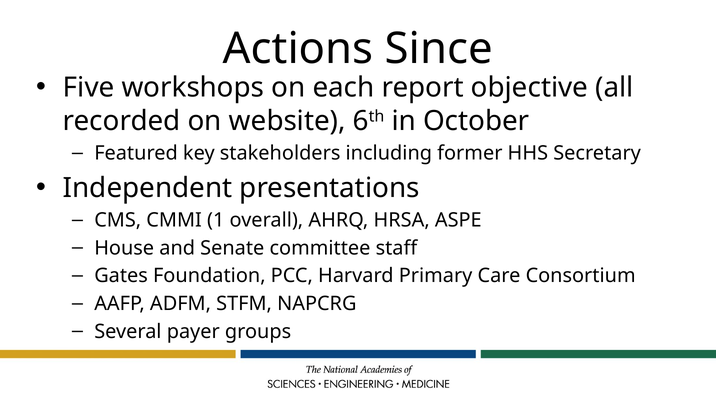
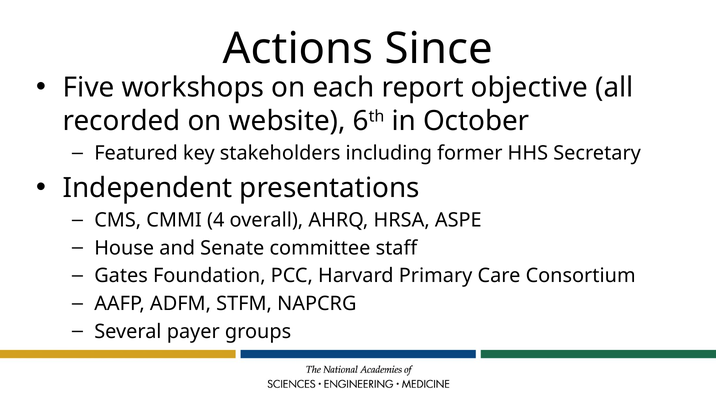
1: 1 -> 4 (216, 220)
